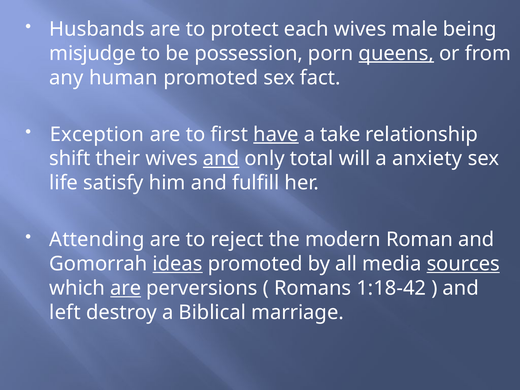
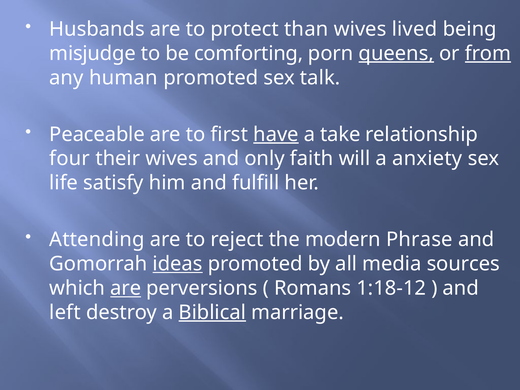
each: each -> than (306, 29)
male: male -> lived (414, 29)
possession: possession -> comforting (249, 53)
from underline: none -> present (488, 53)
fact: fact -> talk (320, 78)
Exception: Exception -> Peaceable (97, 134)
shift: shift -> four (70, 159)
and underline: present -> none (221, 159)
total: total -> faith (312, 159)
Roman: Roman -> Phrase (419, 240)
sources underline: present -> none (463, 264)
1:18-42: 1:18-42 -> 1:18-12 (391, 288)
Biblical underline: none -> present (212, 312)
